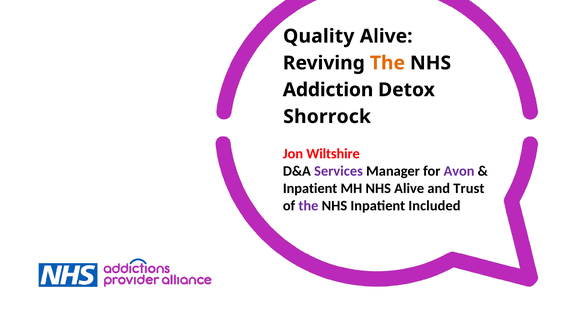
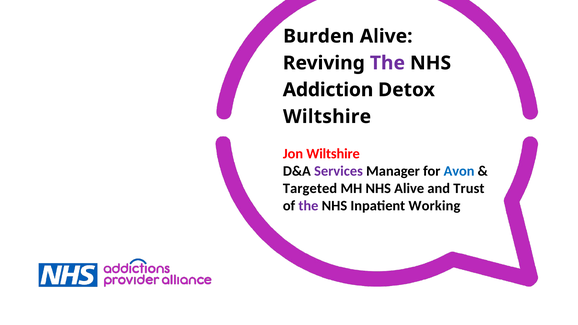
Quality: Quality -> Burden (319, 36)
The colour: orange -> purple (387, 63)
Shorrock: Shorrock -> Wiltshire (327, 117)
Avon colour: purple -> blue (459, 171)
Inpatient: Inpatient -> Targeted (310, 189)
Included: Included -> Working (434, 206)
